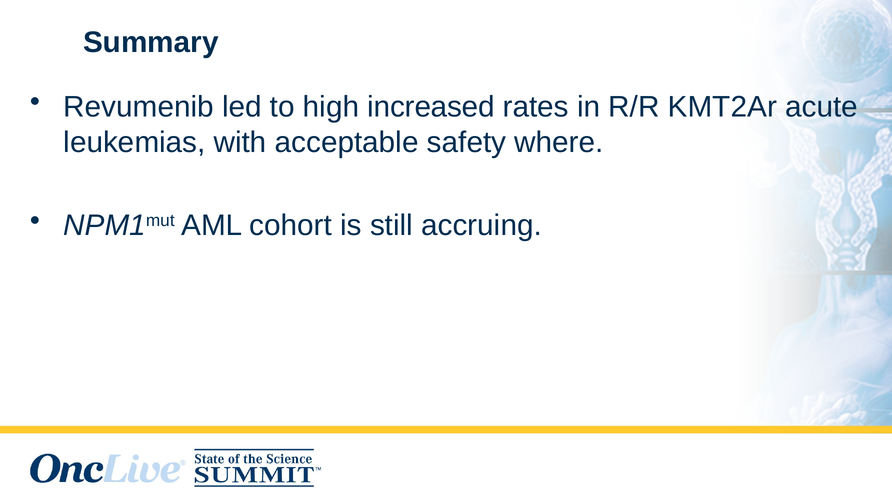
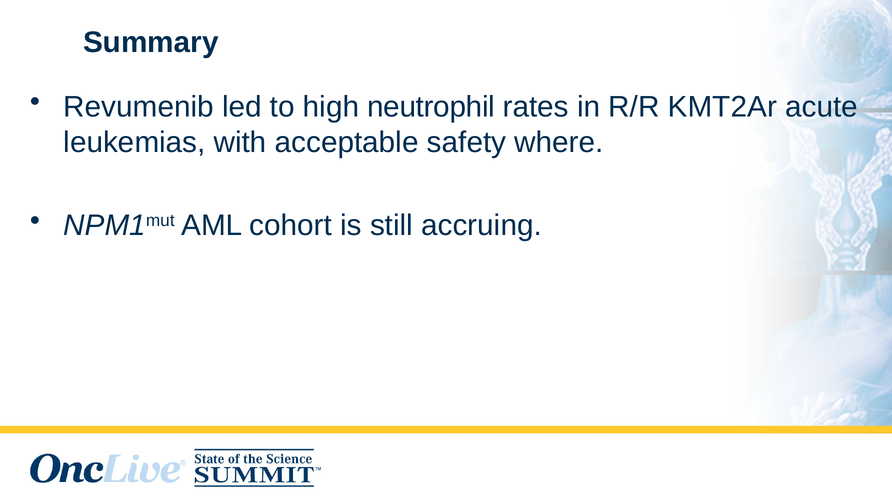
increased: increased -> neutrophil (431, 107)
